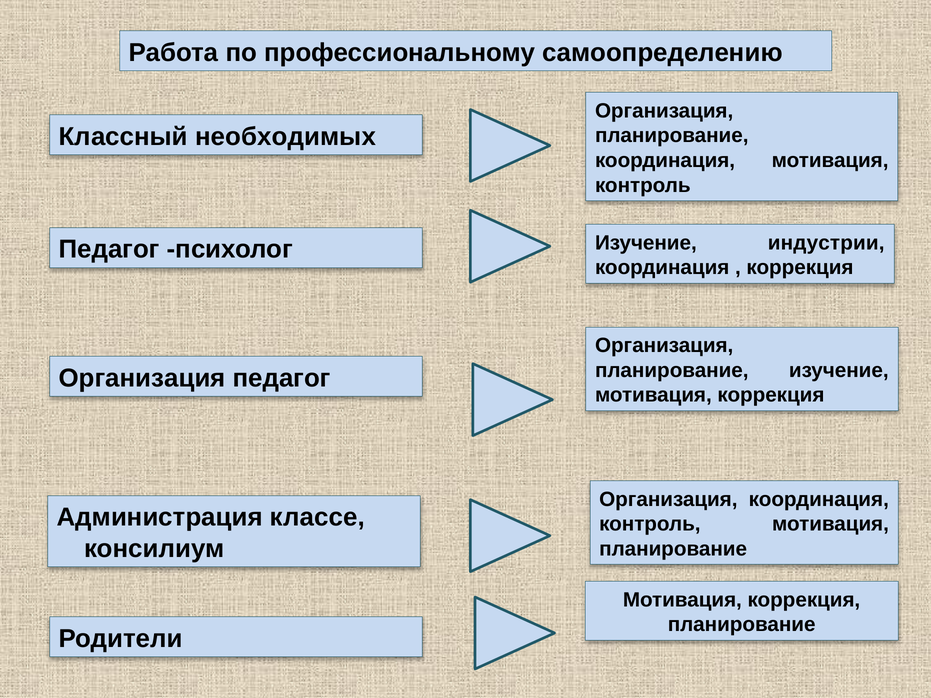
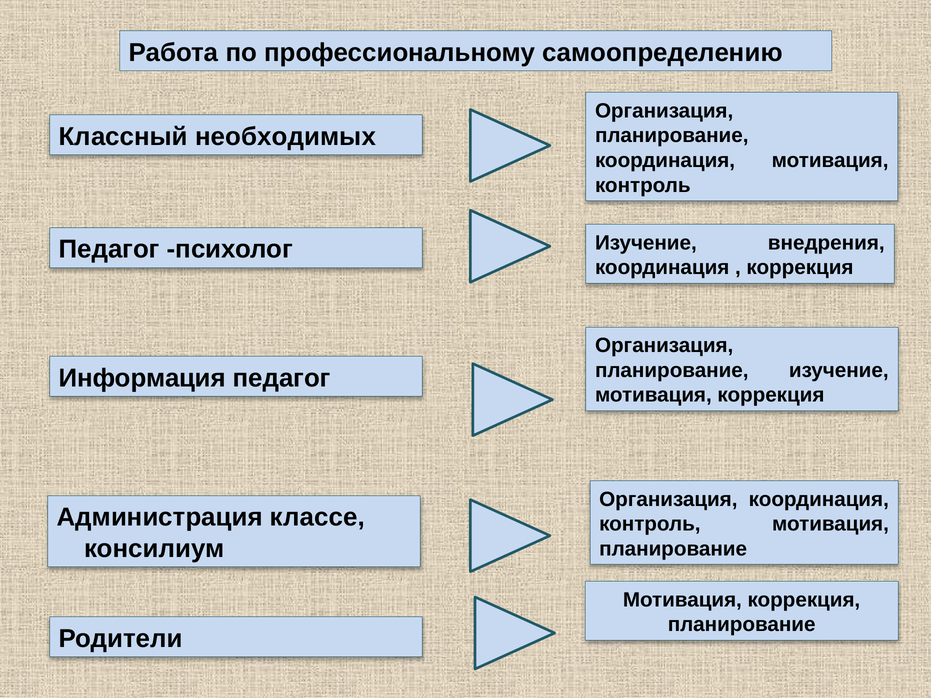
индустрии: индустрии -> внедрения (826, 243)
Организация: Организация -> Информация (142, 378)
